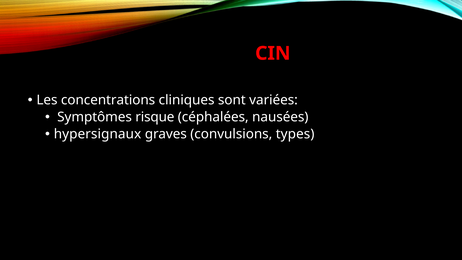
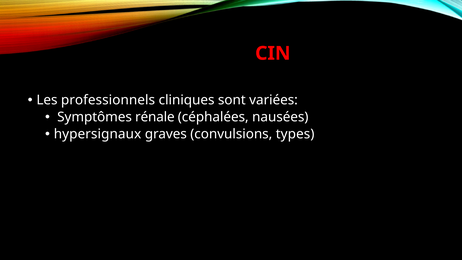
concentrations: concentrations -> professionnels (108, 100)
risque: risque -> rénale (155, 117)
